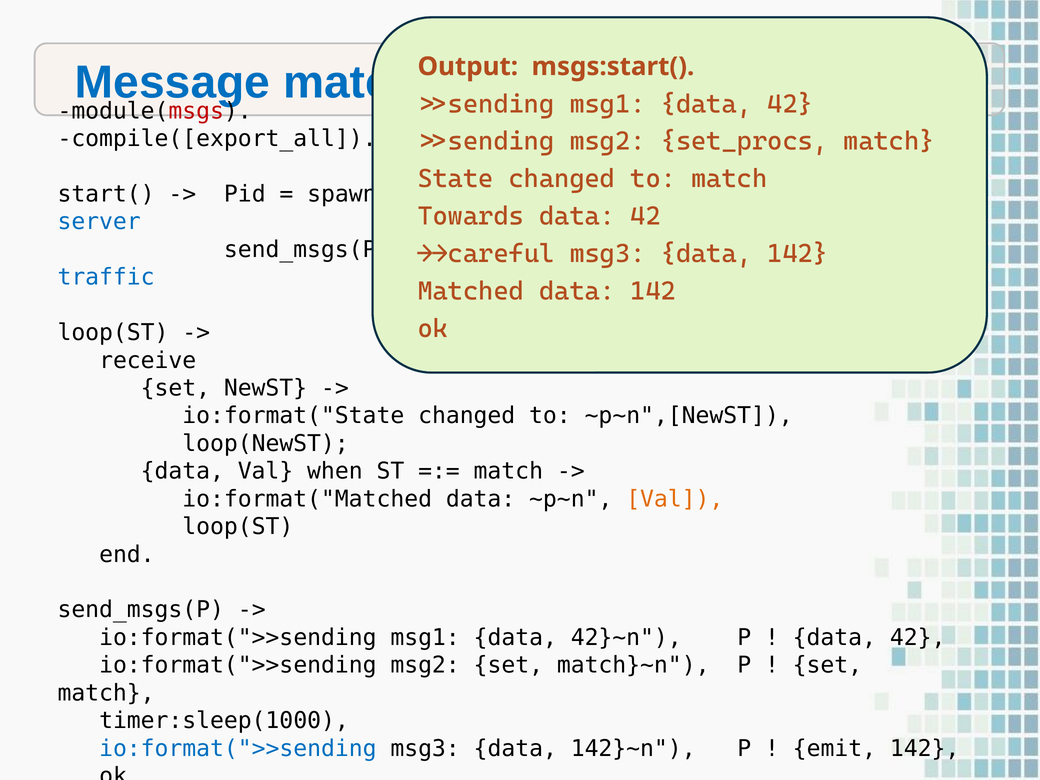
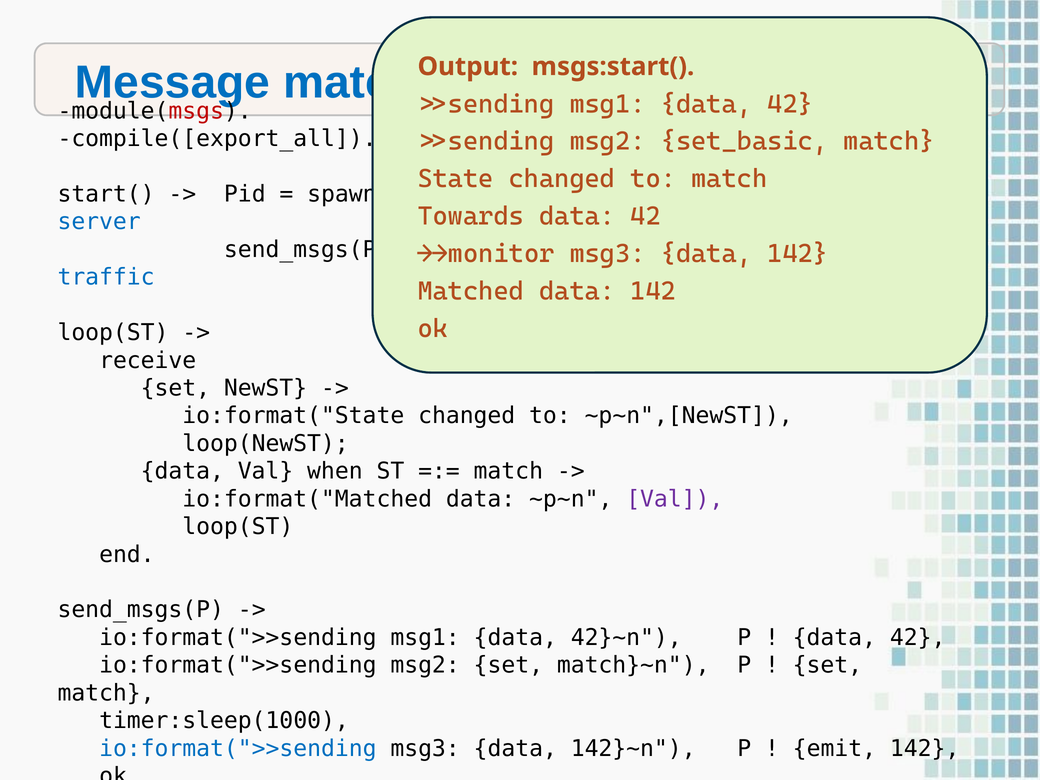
set_procs: set_procs -> set_basic (745, 141)
>>careful: >>careful -> >>monitor (486, 254)
Val colour: orange -> purple (675, 499)
